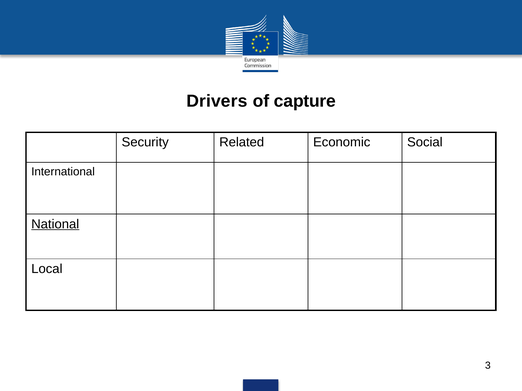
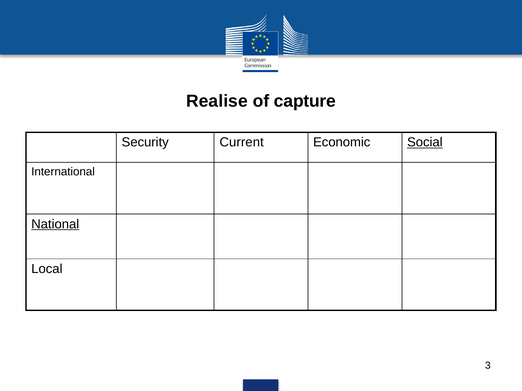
Drivers: Drivers -> Realise (217, 101)
Related: Related -> Current (242, 143)
Social underline: none -> present (425, 143)
